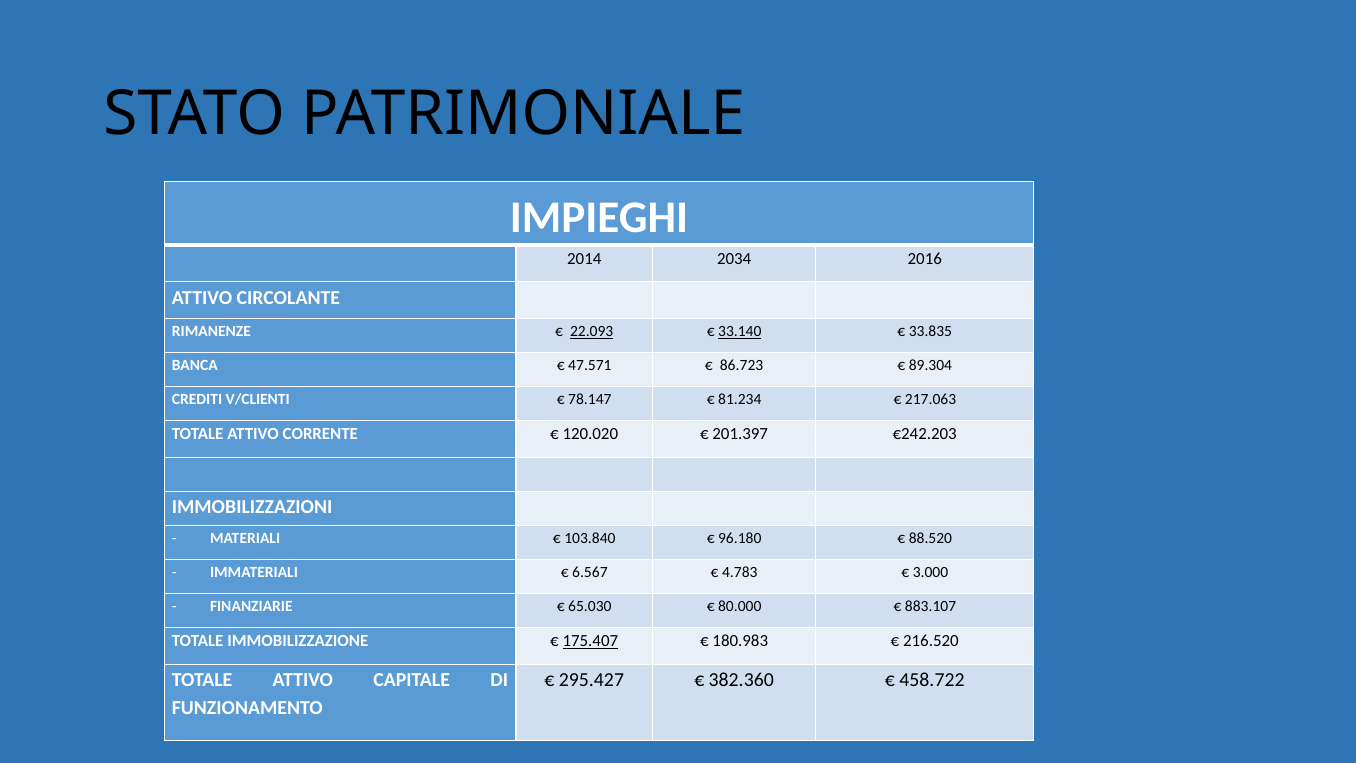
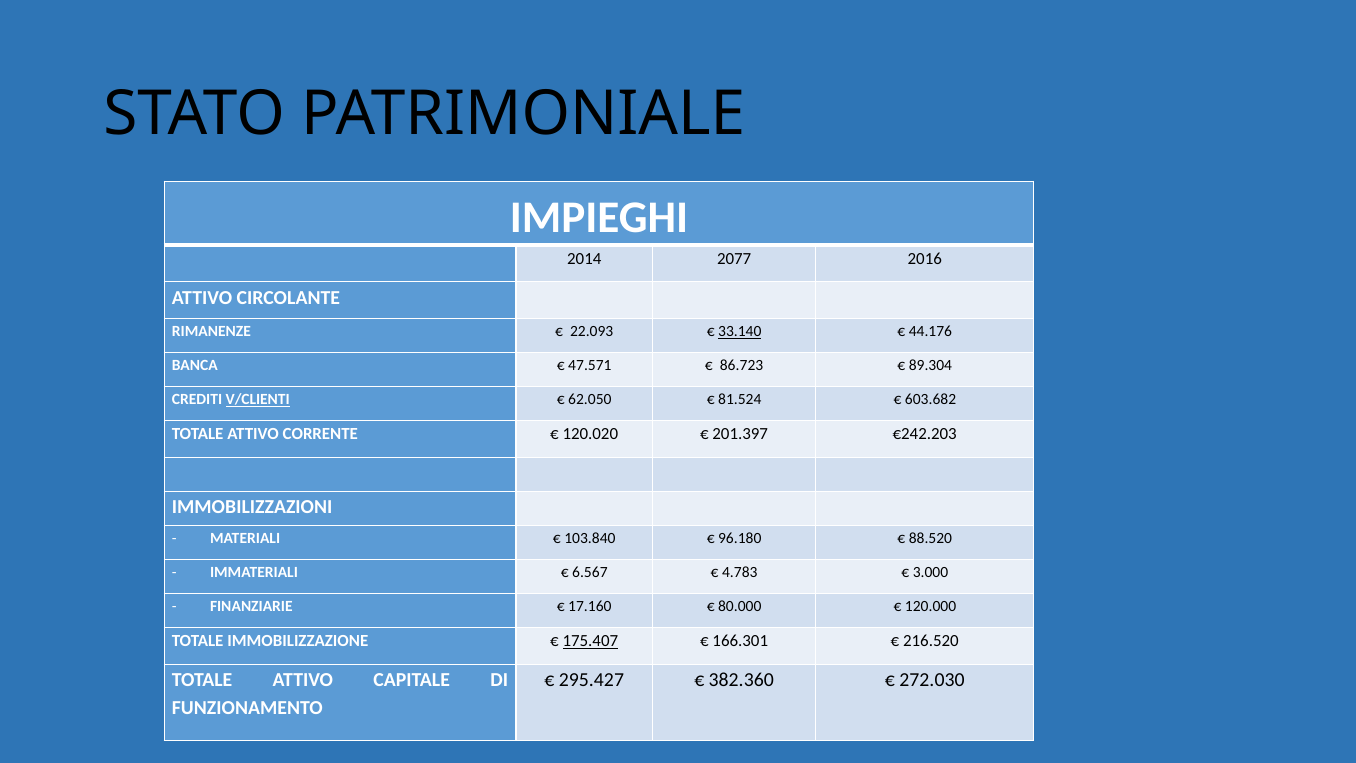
2034: 2034 -> 2077 (734, 258)
22.093 underline: present -> none (592, 331)
33.835: 33.835 -> 44.176 (930, 331)
V/CLIENTI underline: none -> present (258, 399)
78.147: 78.147 -> 62.050 (590, 399)
81.234: 81.234 -> 81.524 (740, 399)
217.063: 217.063 -> 603.682 (931, 399)
65.030: 65.030 -> 17.160 (590, 606)
883.107: 883.107 -> 120.000 (931, 606)
180.983: 180.983 -> 166.301 (740, 641)
458.722: 458.722 -> 272.030 (932, 680)
